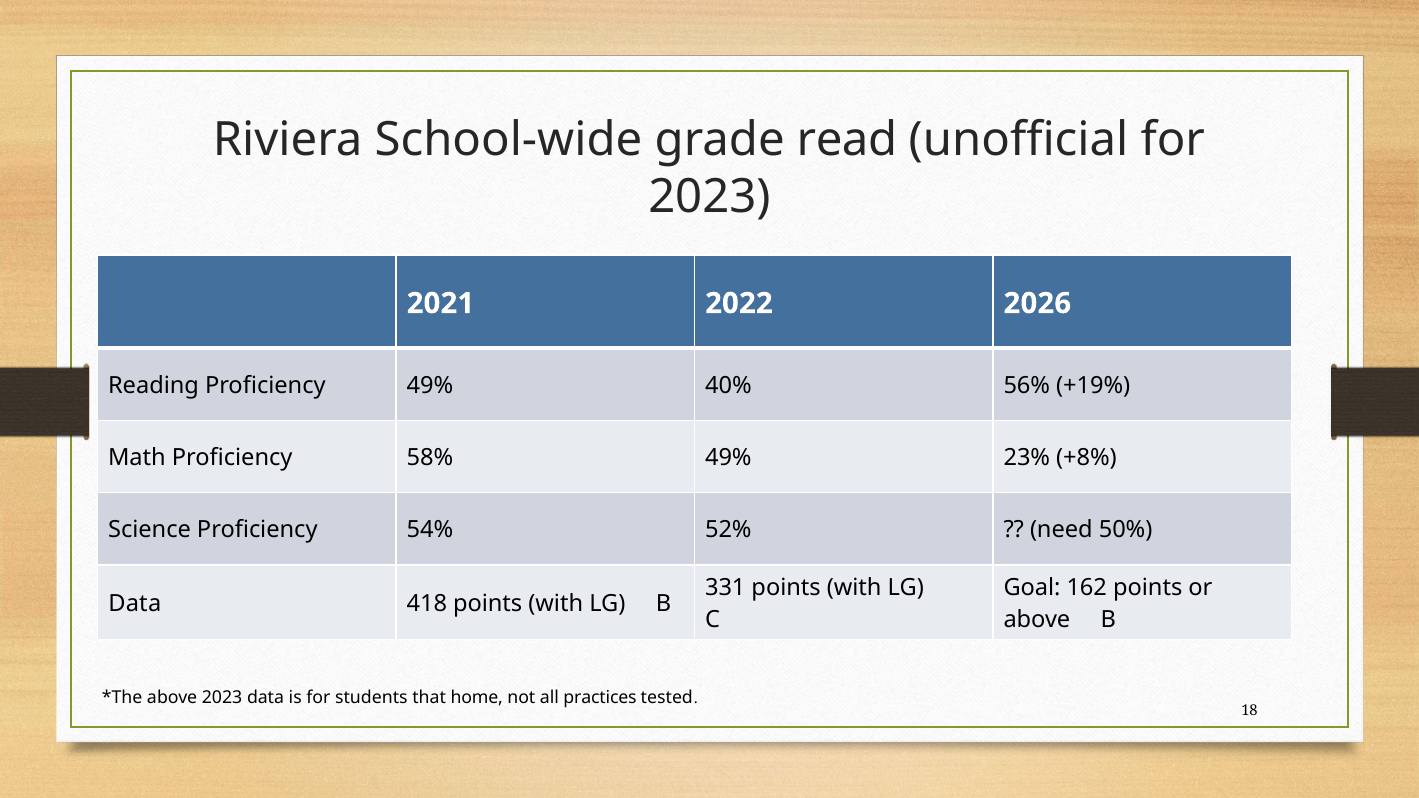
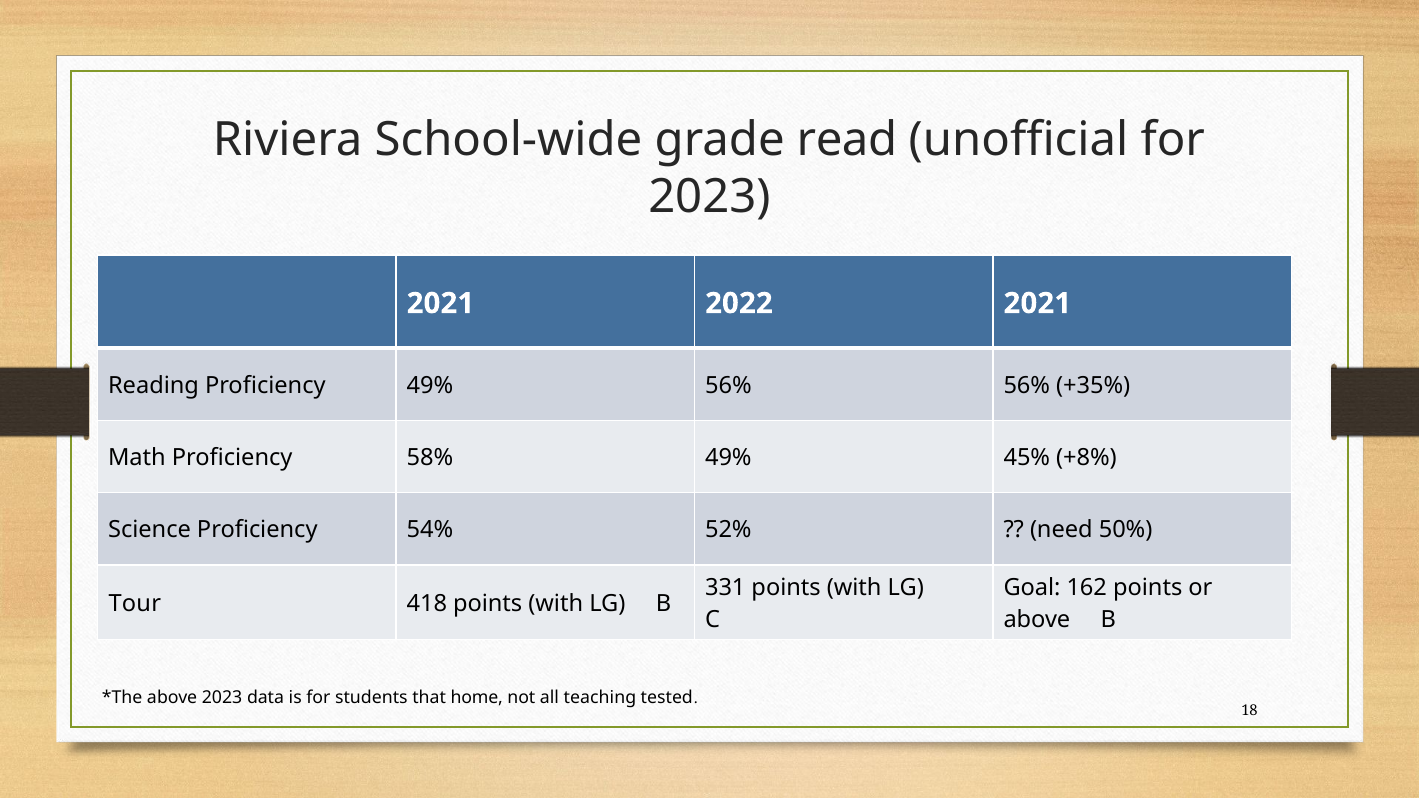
2022 2026: 2026 -> 2021 (1037, 303)
49% 40%: 40% -> 56% (728, 386)
+19%: +19% -> +35% (1093, 386)
23%: 23% -> 45% (1027, 458)
Data: Data -> Tour (135, 604)
practices: practices -> teaching (600, 698)
